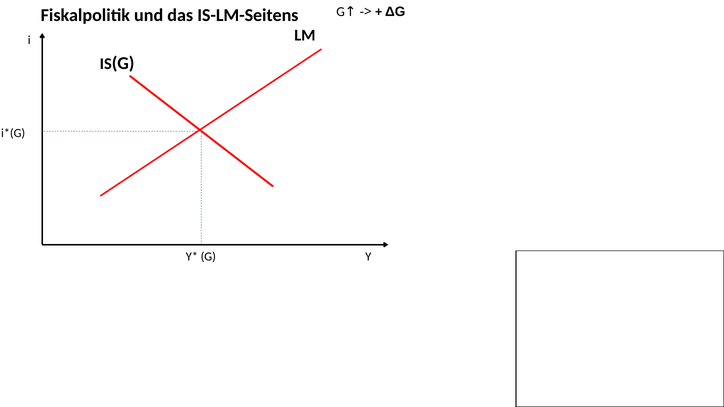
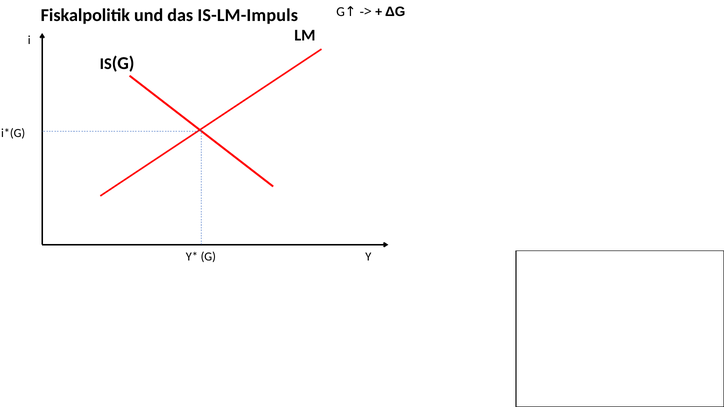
IS-LM-Seitens: IS-LM-Seitens -> IS-LM-Impuls (248, 15)
